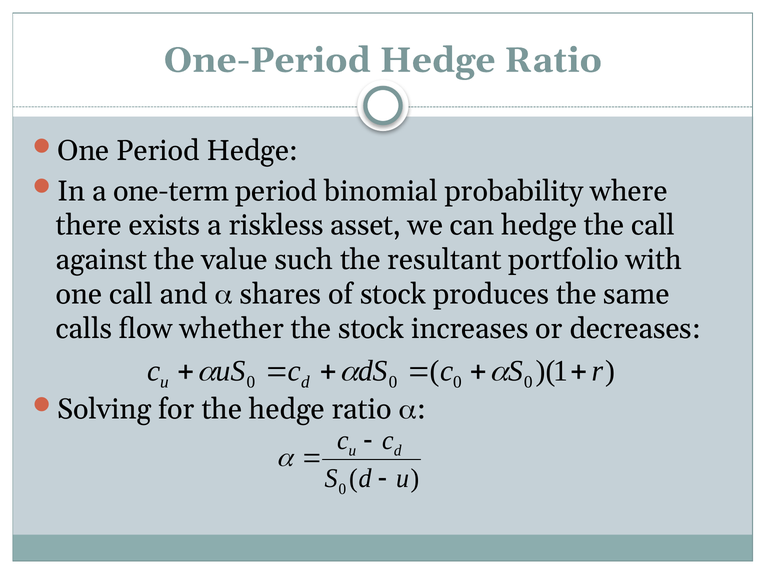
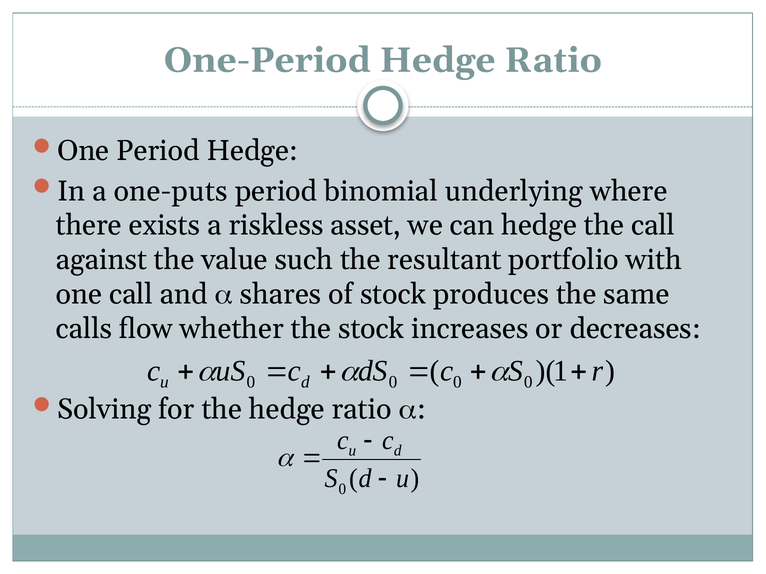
one-term: one-term -> one-puts (171, 191)
probability: probability -> underlying (514, 191)
